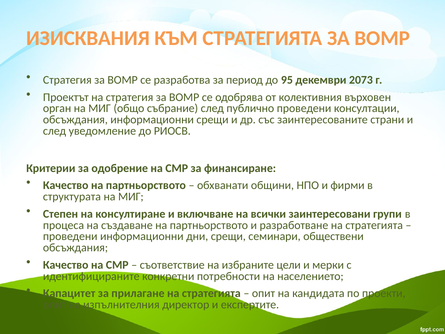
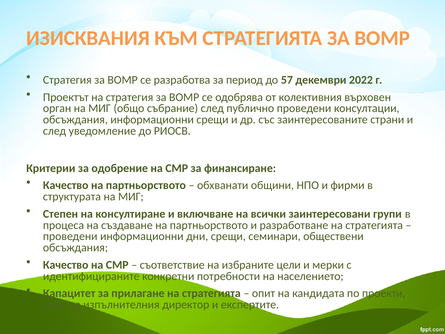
95: 95 -> 57 (287, 80)
2073: 2073 -> 2022 (361, 80)
